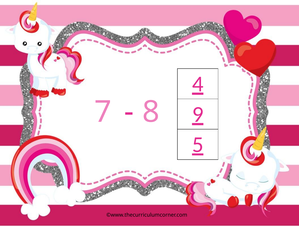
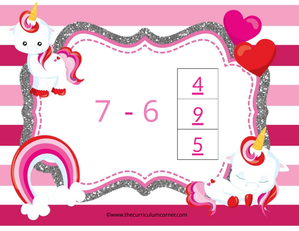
8: 8 -> 6 (151, 112)
